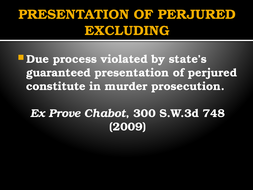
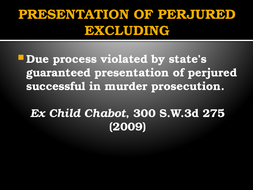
constitute: constitute -> successful (56, 86)
Prove: Prove -> Child (65, 113)
748: 748 -> 275 (214, 113)
